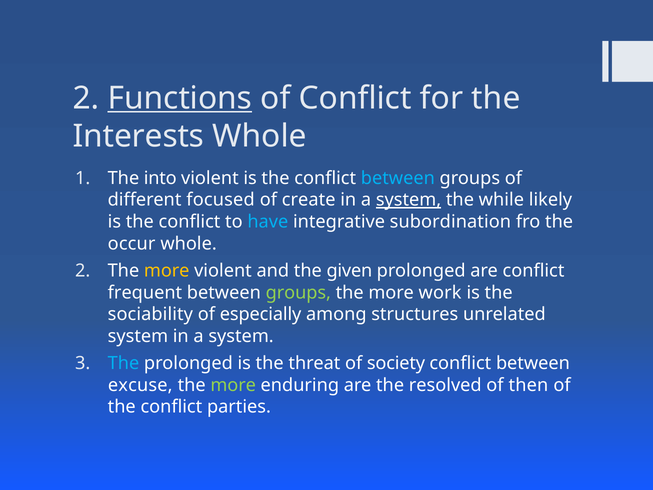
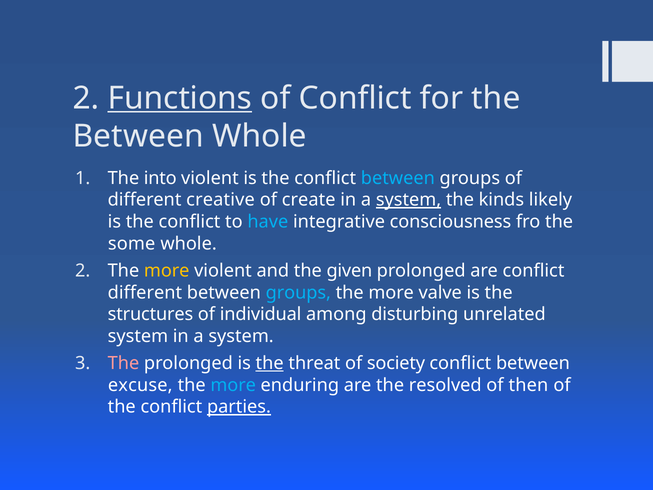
Interests: Interests -> Between (138, 136)
focused: focused -> creative (221, 200)
while: while -> kinds (501, 200)
subordination: subordination -> consciousness (450, 222)
occur: occur -> some (132, 243)
frequent: frequent -> different (145, 292)
groups colour: light green -> light blue (298, 292)
work: work -> valve (440, 292)
sociability: sociability -> structures (150, 314)
especially: especially -> individual (261, 314)
structures: structures -> disturbing (415, 314)
The colour: light blue -> pink (124, 363)
the underline: none -> present (270, 363)
more colour: light green -> light blue (233, 385)
parties underline: none -> present (239, 407)
